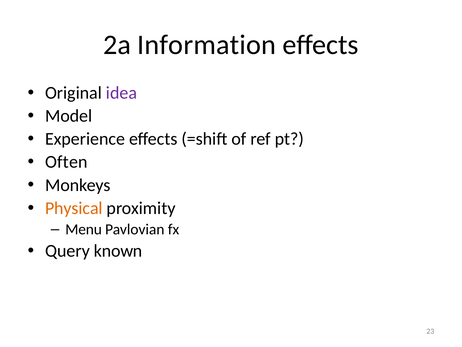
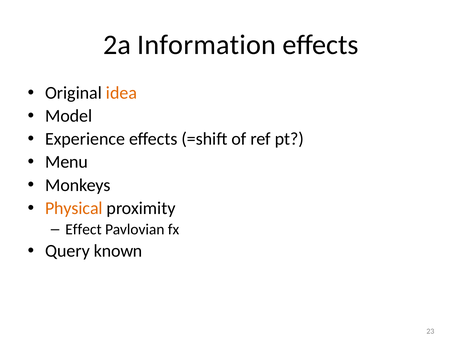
idea colour: purple -> orange (122, 93)
Often: Often -> Menu (67, 162)
Menu: Menu -> Effect (83, 229)
